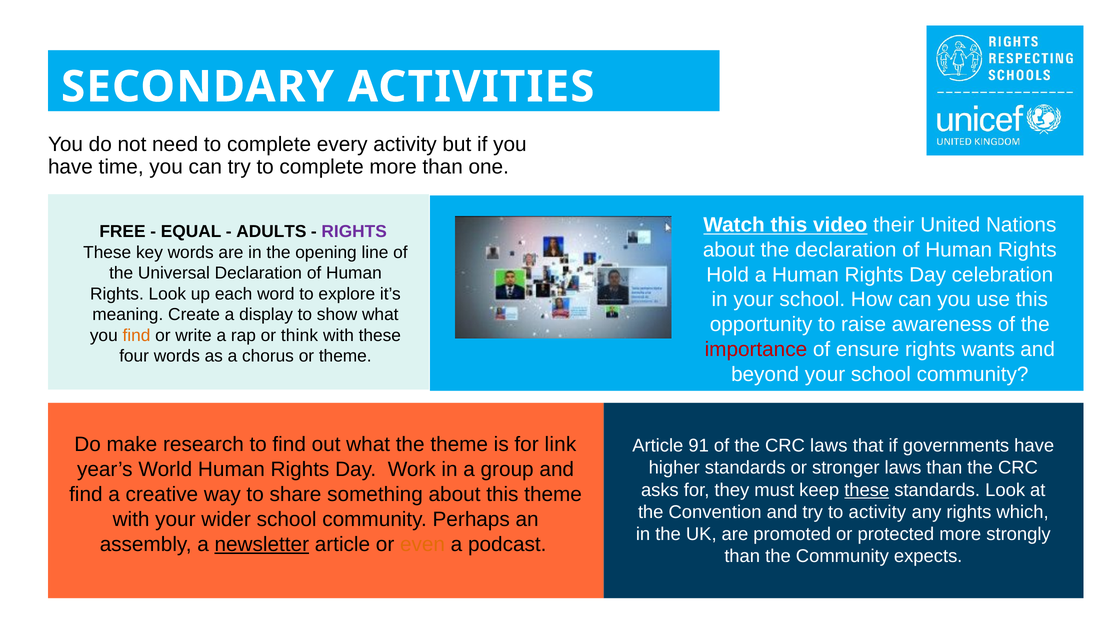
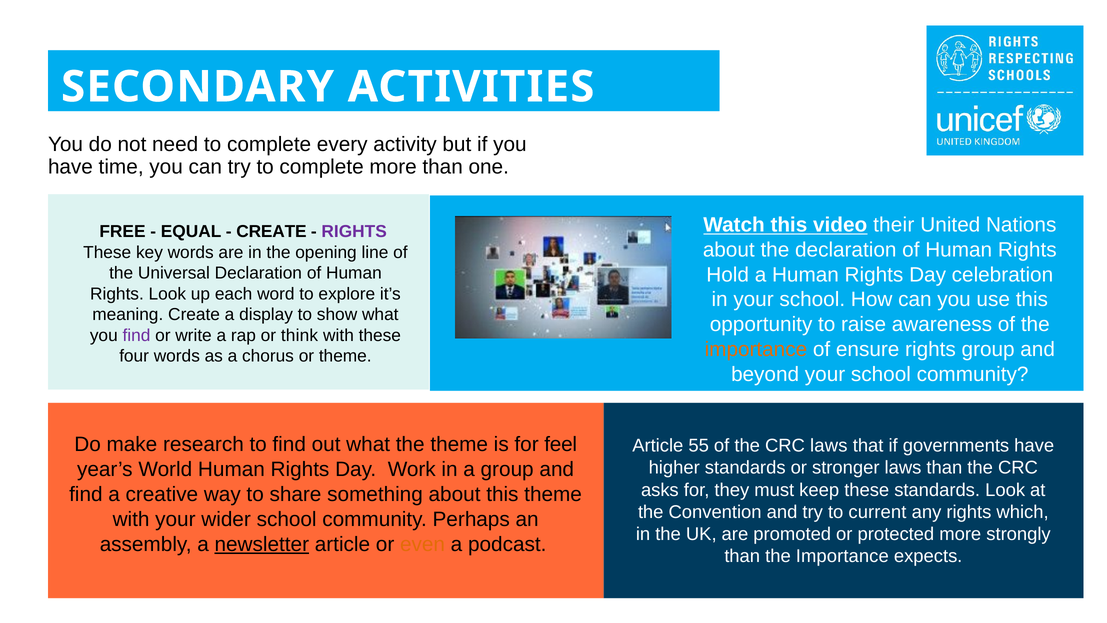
ADULTS: ADULTS -> CREATE (271, 231)
find colour: orange -> purple (136, 335)
importance colour: red -> orange (756, 349)
rights wants: wants -> group (988, 349)
link: link -> feel (561, 444)
91: 91 -> 55 (699, 445)
these underline: present -> none (867, 490)
to activity: activity -> current (877, 512)
than the Community: Community -> Importance (842, 556)
